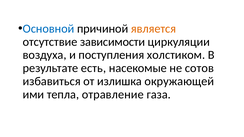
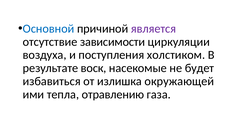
является colour: orange -> purple (154, 29)
есть: есть -> воск (94, 68)
сотов: сотов -> будет (200, 68)
отравление: отравление -> отравлению (113, 95)
